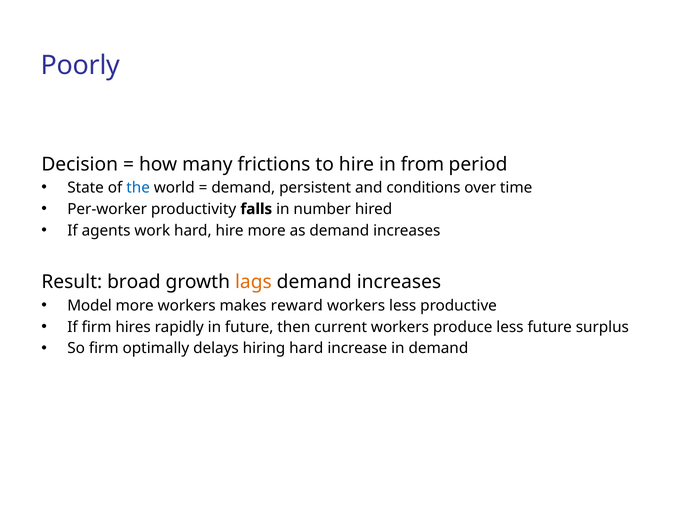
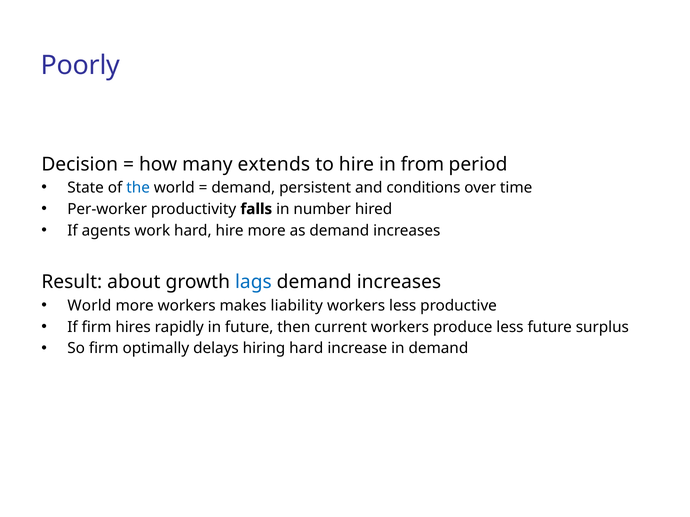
frictions: frictions -> extends (274, 164)
broad: broad -> about (134, 282)
lags colour: orange -> blue (253, 282)
Model: Model -> World (89, 306)
reward: reward -> liability (297, 306)
